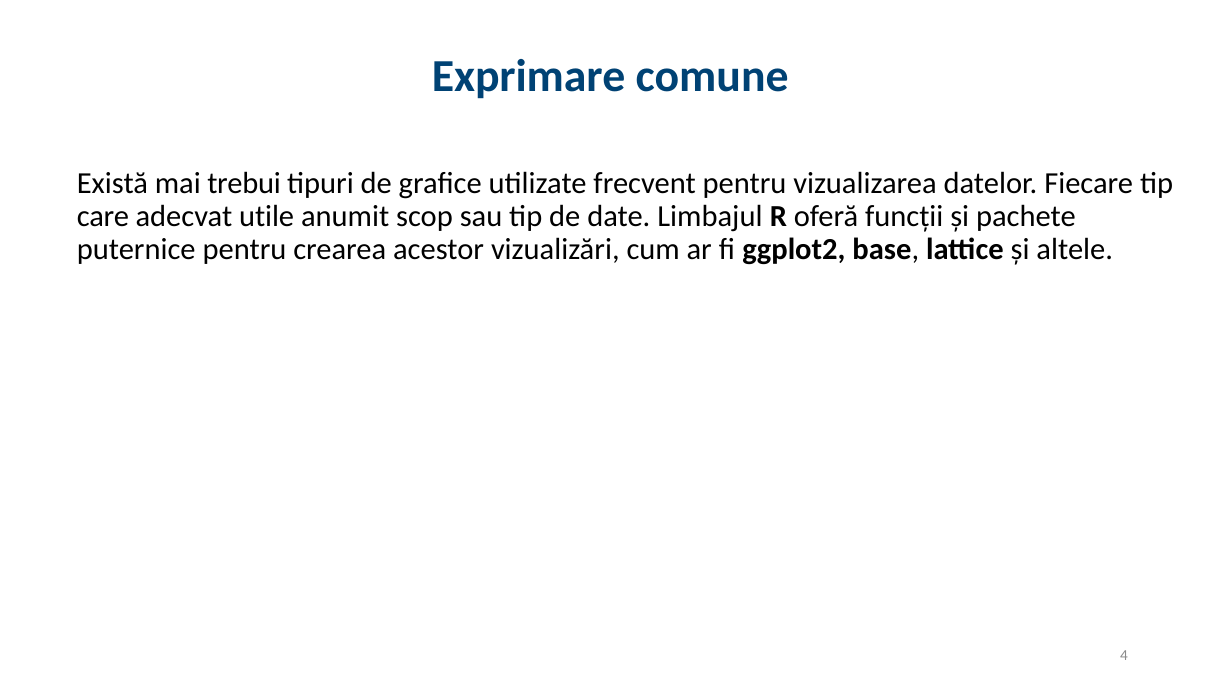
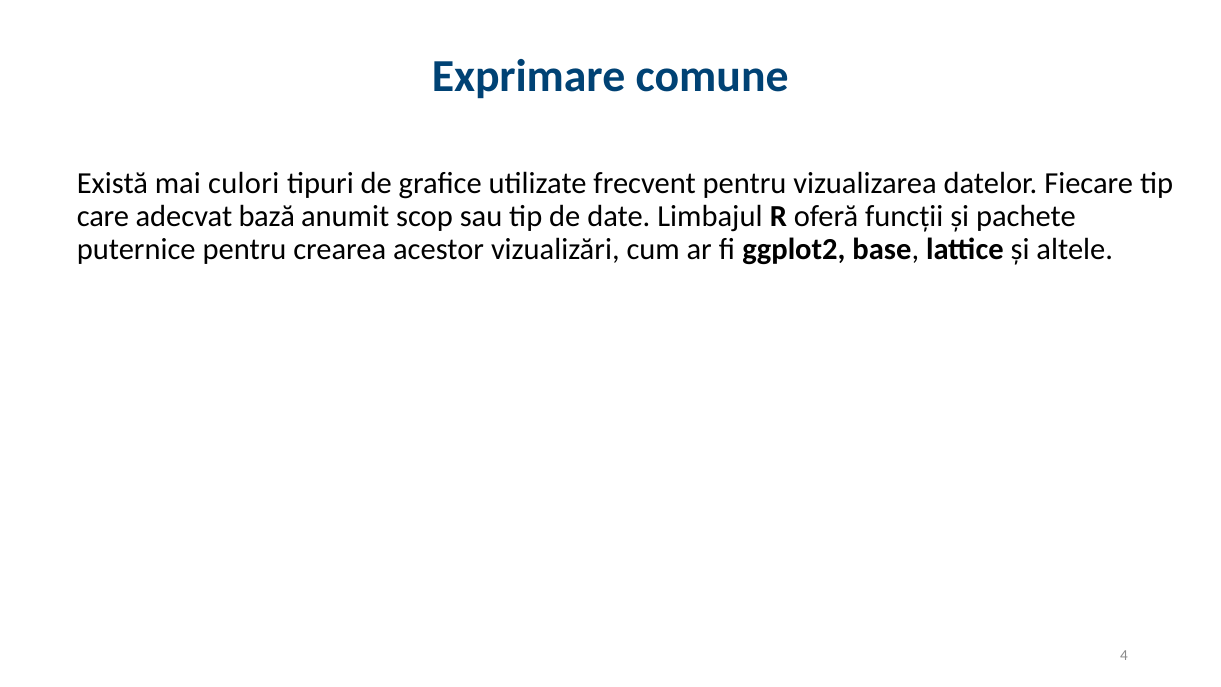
trebui: trebui -> culori (244, 183)
utile: utile -> bază (267, 216)
